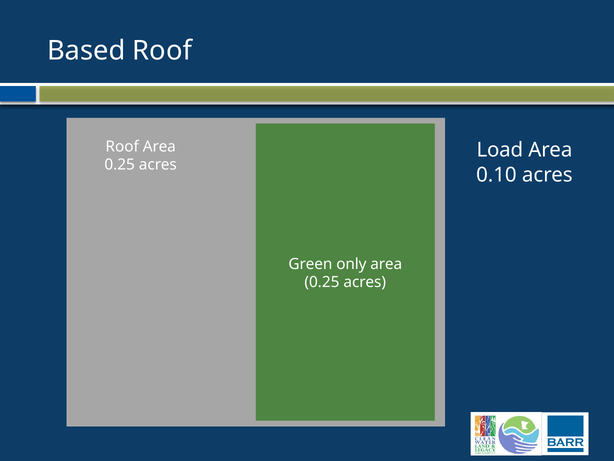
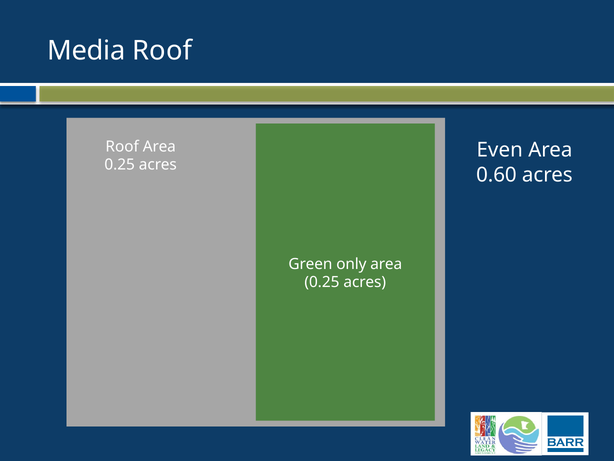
Based: Based -> Media (86, 51)
Load: Load -> Even (500, 150)
0.10: 0.10 -> 0.60 (496, 175)
